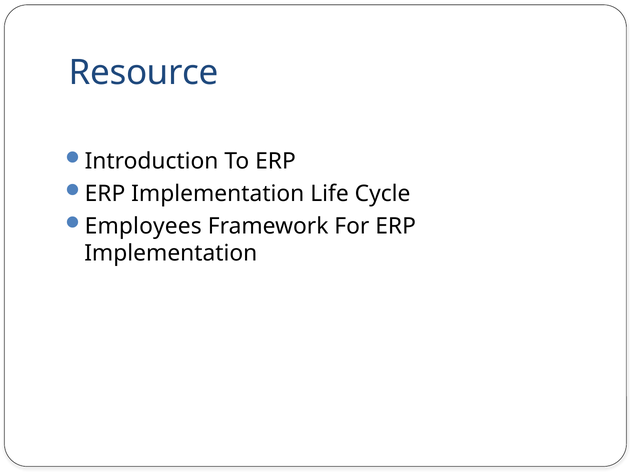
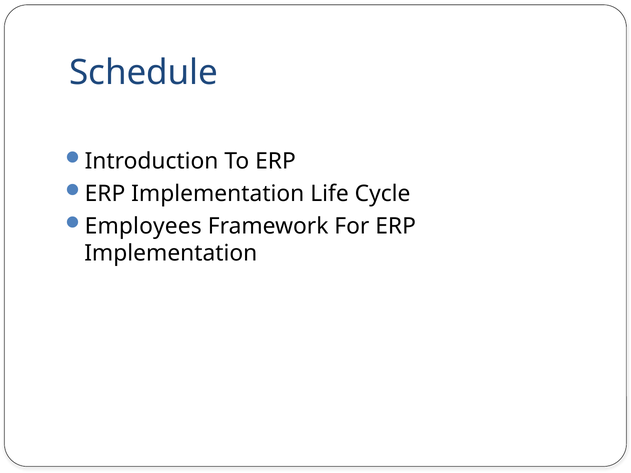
Resource: Resource -> Schedule (144, 73)
